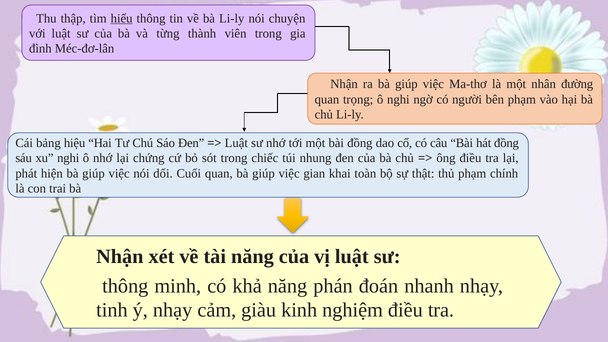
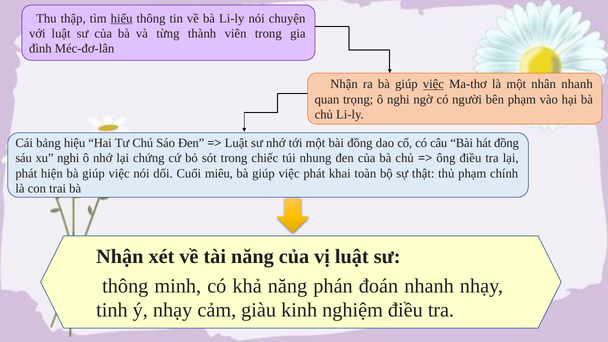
việc underline: none -> present (433, 84)
nhân đường: đường -> nhanh (577, 84)
Cuối quan: quan -> miêu (219, 173)
việc gian: gian -> phát (314, 173)
